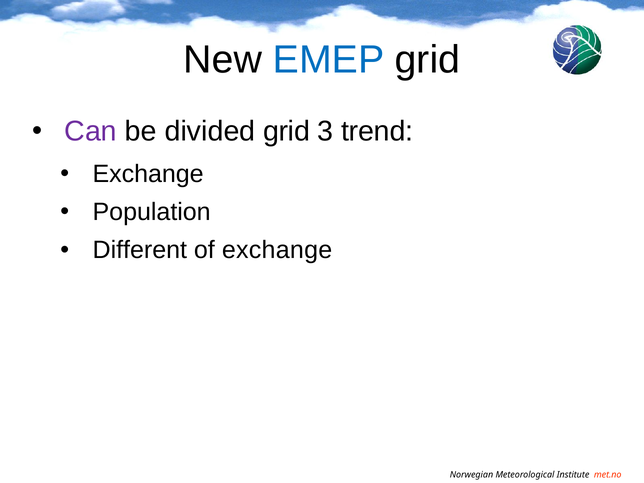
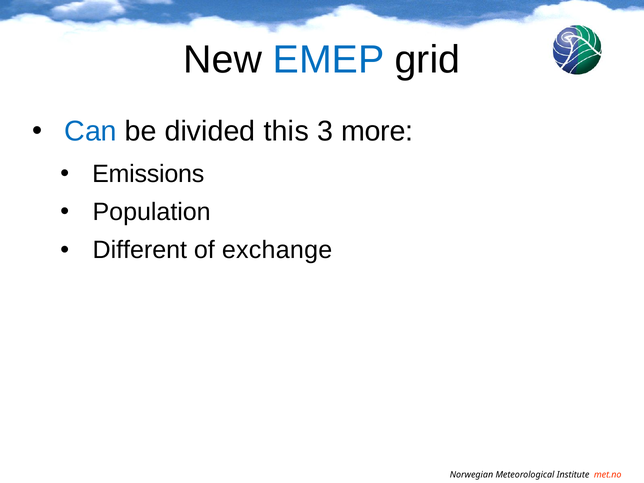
Can colour: purple -> blue (91, 131)
divided grid: grid -> this (286, 131)
trend: trend -> more (377, 131)
Exchange: Exchange -> Emissions (148, 174)
